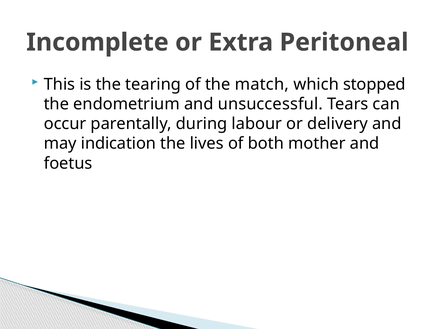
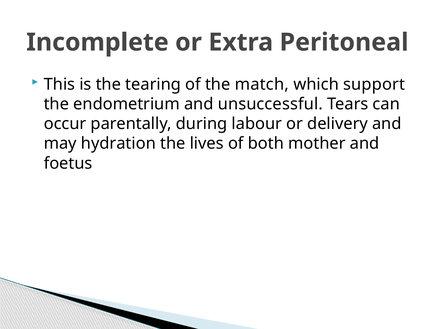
stopped: stopped -> support (374, 84)
indication: indication -> hydration (118, 143)
